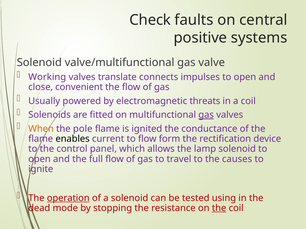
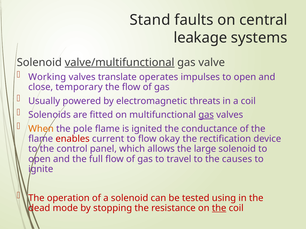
Check: Check -> Stand (150, 20)
positive: positive -> leakage (200, 38)
valve/multifunctional underline: none -> present (120, 63)
connects: connects -> operates (159, 77)
convenient: convenient -> temporary (79, 87)
enables colour: black -> red (73, 139)
form: form -> okay (169, 139)
lamp: lamp -> large (205, 149)
operation underline: present -> none (68, 198)
